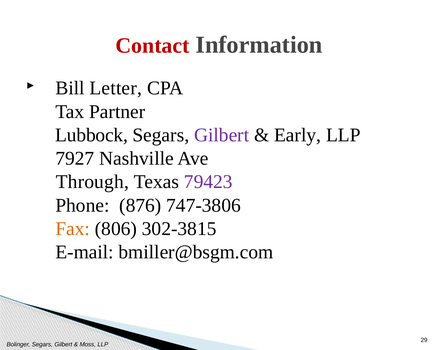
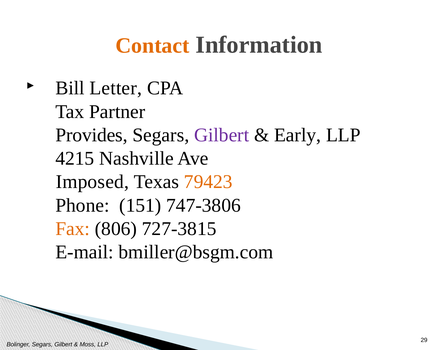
Contact colour: red -> orange (152, 46)
Lubbock: Lubbock -> Provides (92, 135)
7927: 7927 -> 4215 (75, 159)
Through: Through -> Imposed (92, 182)
79423 colour: purple -> orange (208, 182)
876: 876 -> 151 (140, 206)
302-3815: 302-3815 -> 727-3815 (179, 229)
